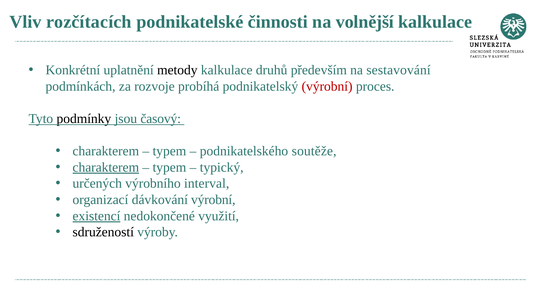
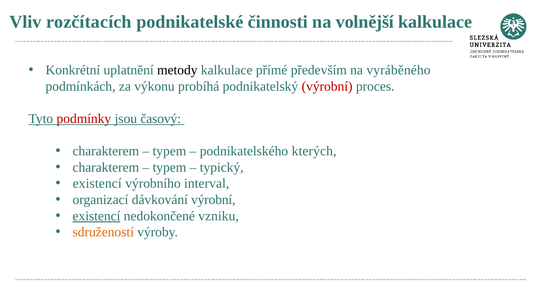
druhů: druhů -> přímé (272, 70)
sestavování: sestavování -> vyráběného (398, 70)
rozvoje: rozvoje -> výkonu (154, 86)
podmínky colour: black -> red (84, 119)
soutěže: soutěže -> kterých (314, 151)
charakterem underline: present -> none (106, 167)
určených: určených -> existencí (97, 183)
využití: využití -> vzniku (219, 216)
sdružeností colour: black -> orange (103, 232)
